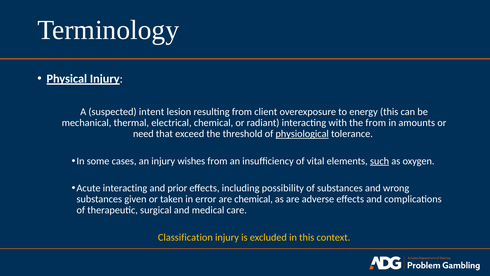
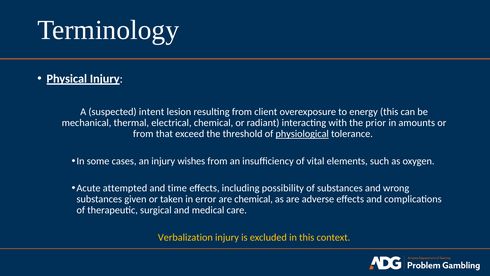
the from: from -> prior (376, 123)
need: need -> from (143, 134)
such underline: present -> none (380, 161)
Acute interacting: interacting -> attempted (125, 188)
prior: prior -> time (177, 188)
Classification: Classification -> Verbalization (185, 237)
